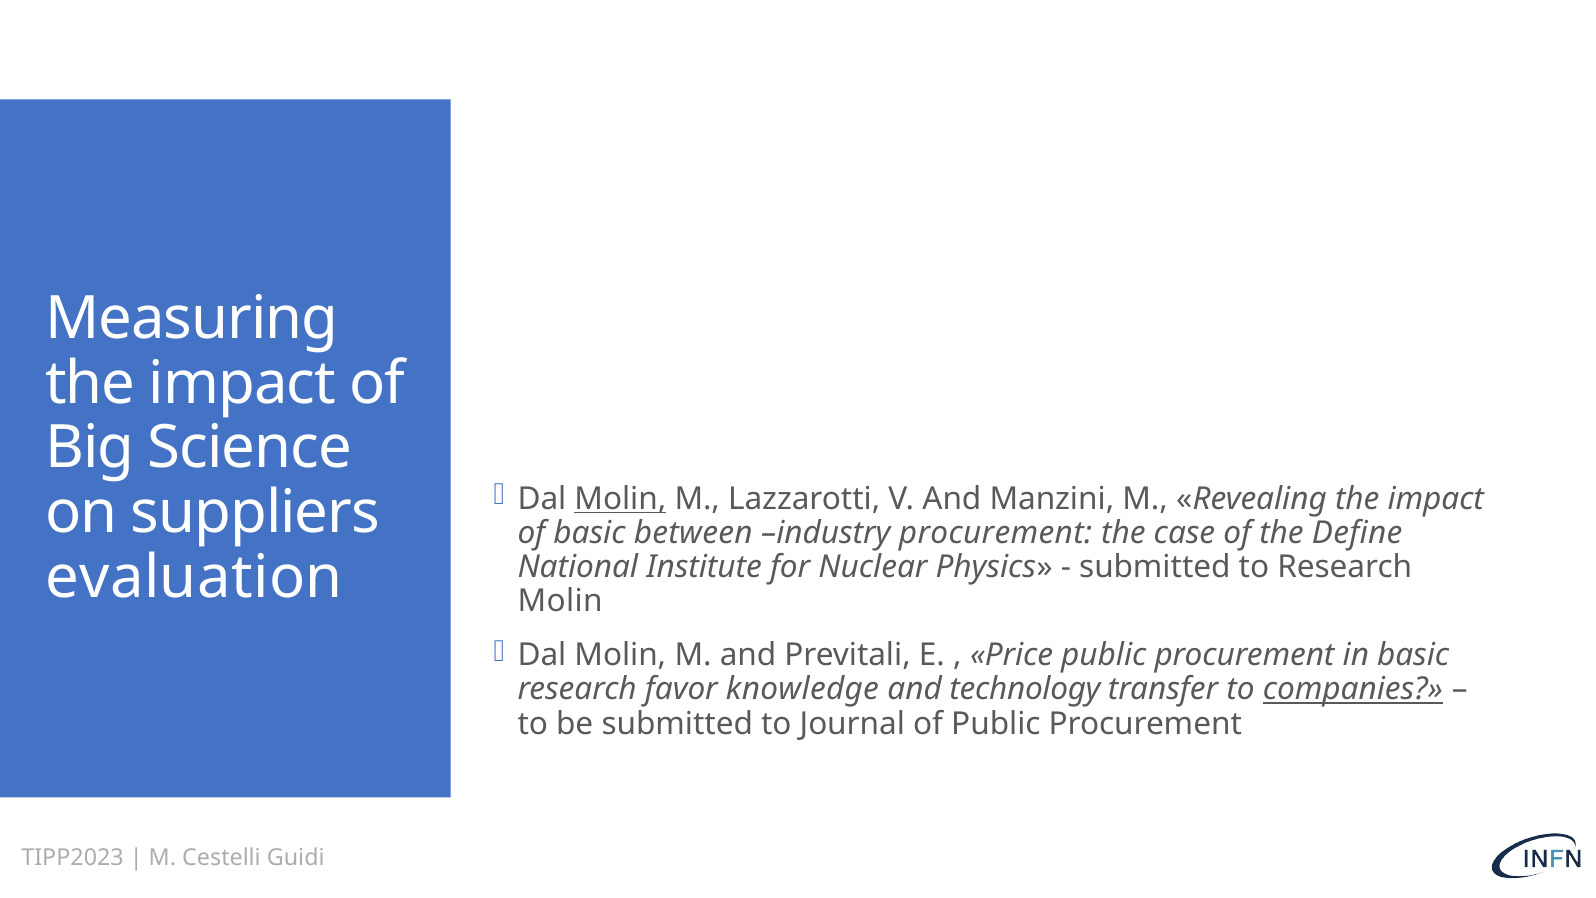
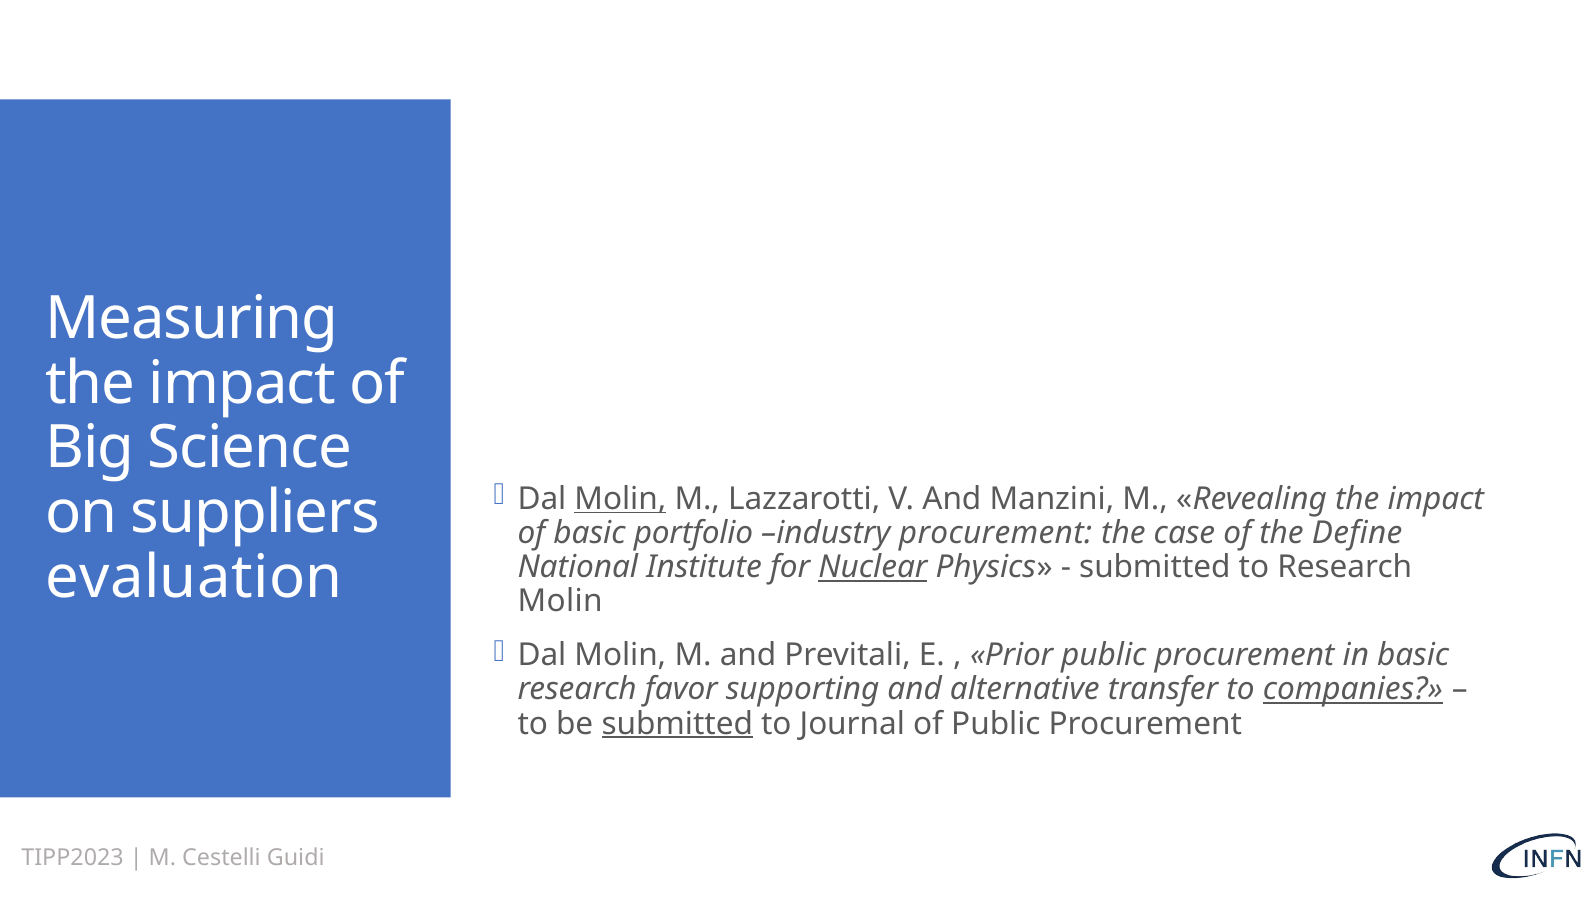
between: between -> portfolio (693, 533)
Nuclear underline: none -> present (873, 567)
Price: Price -> Prior (1012, 655)
knowledge: knowledge -> supporting (803, 689)
technology: technology -> alternative (1025, 689)
submitted underline: none -> present (677, 723)
